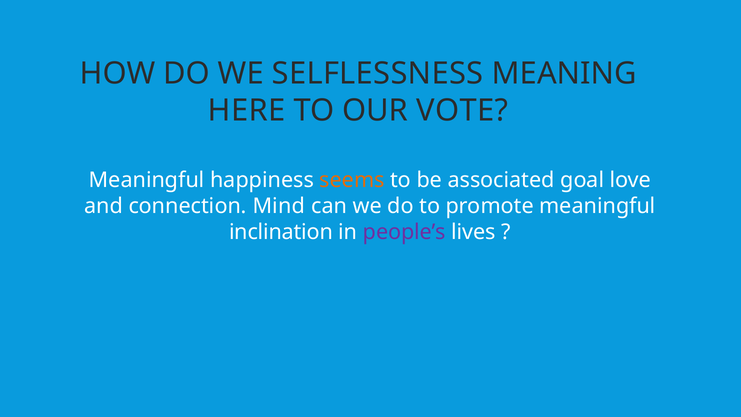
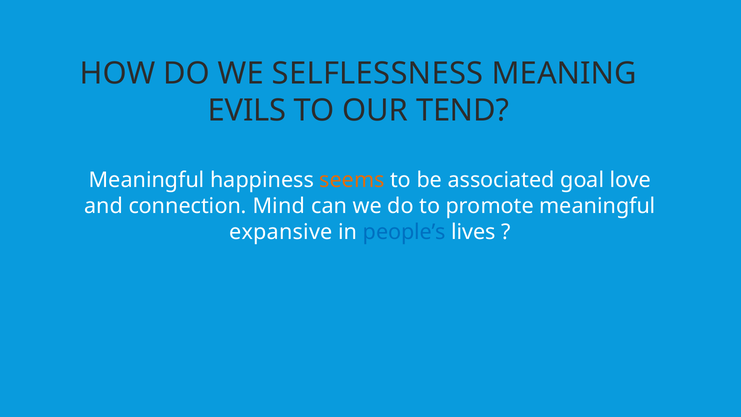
HERE: HERE -> EVILS (247, 110)
VOTE: VOTE -> TEND (462, 110)
inclination: inclination -> expansive (281, 232)
people’s colour: purple -> blue (404, 232)
